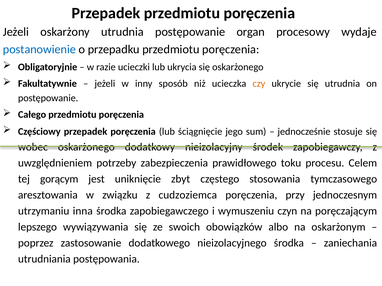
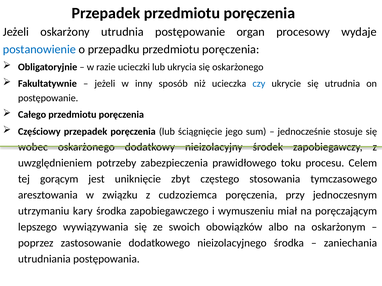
czy colour: orange -> blue (259, 84)
inna: inna -> kary (83, 211)
czyn: czyn -> miał (287, 211)
